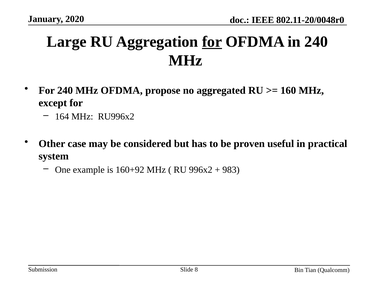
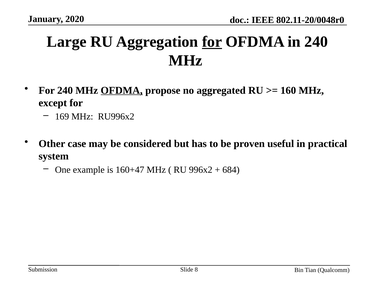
OFDMA underline: none -> present (122, 90)
164: 164 -> 169 (62, 117)
160+92: 160+92 -> 160+47 (130, 170)
983: 983 -> 684 (231, 170)
